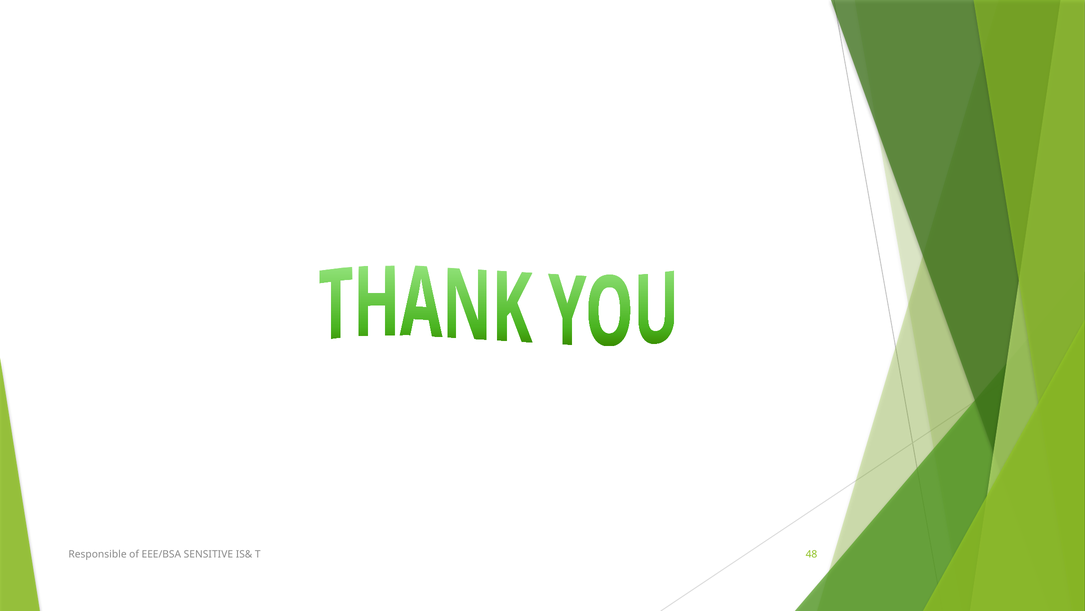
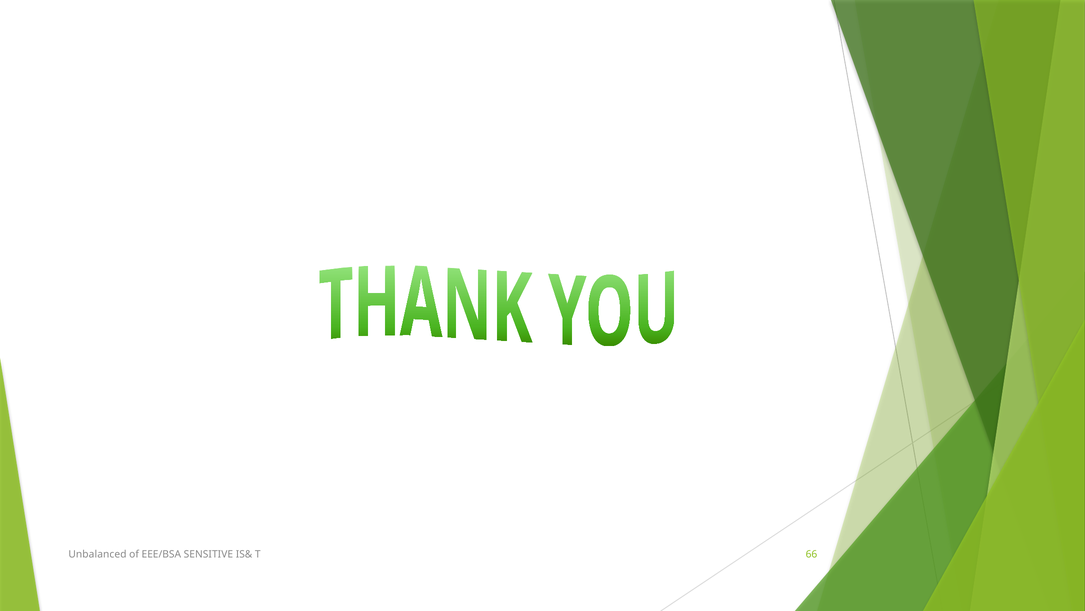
Responsible: Responsible -> Unbalanced (97, 554)
48: 48 -> 66 (811, 554)
